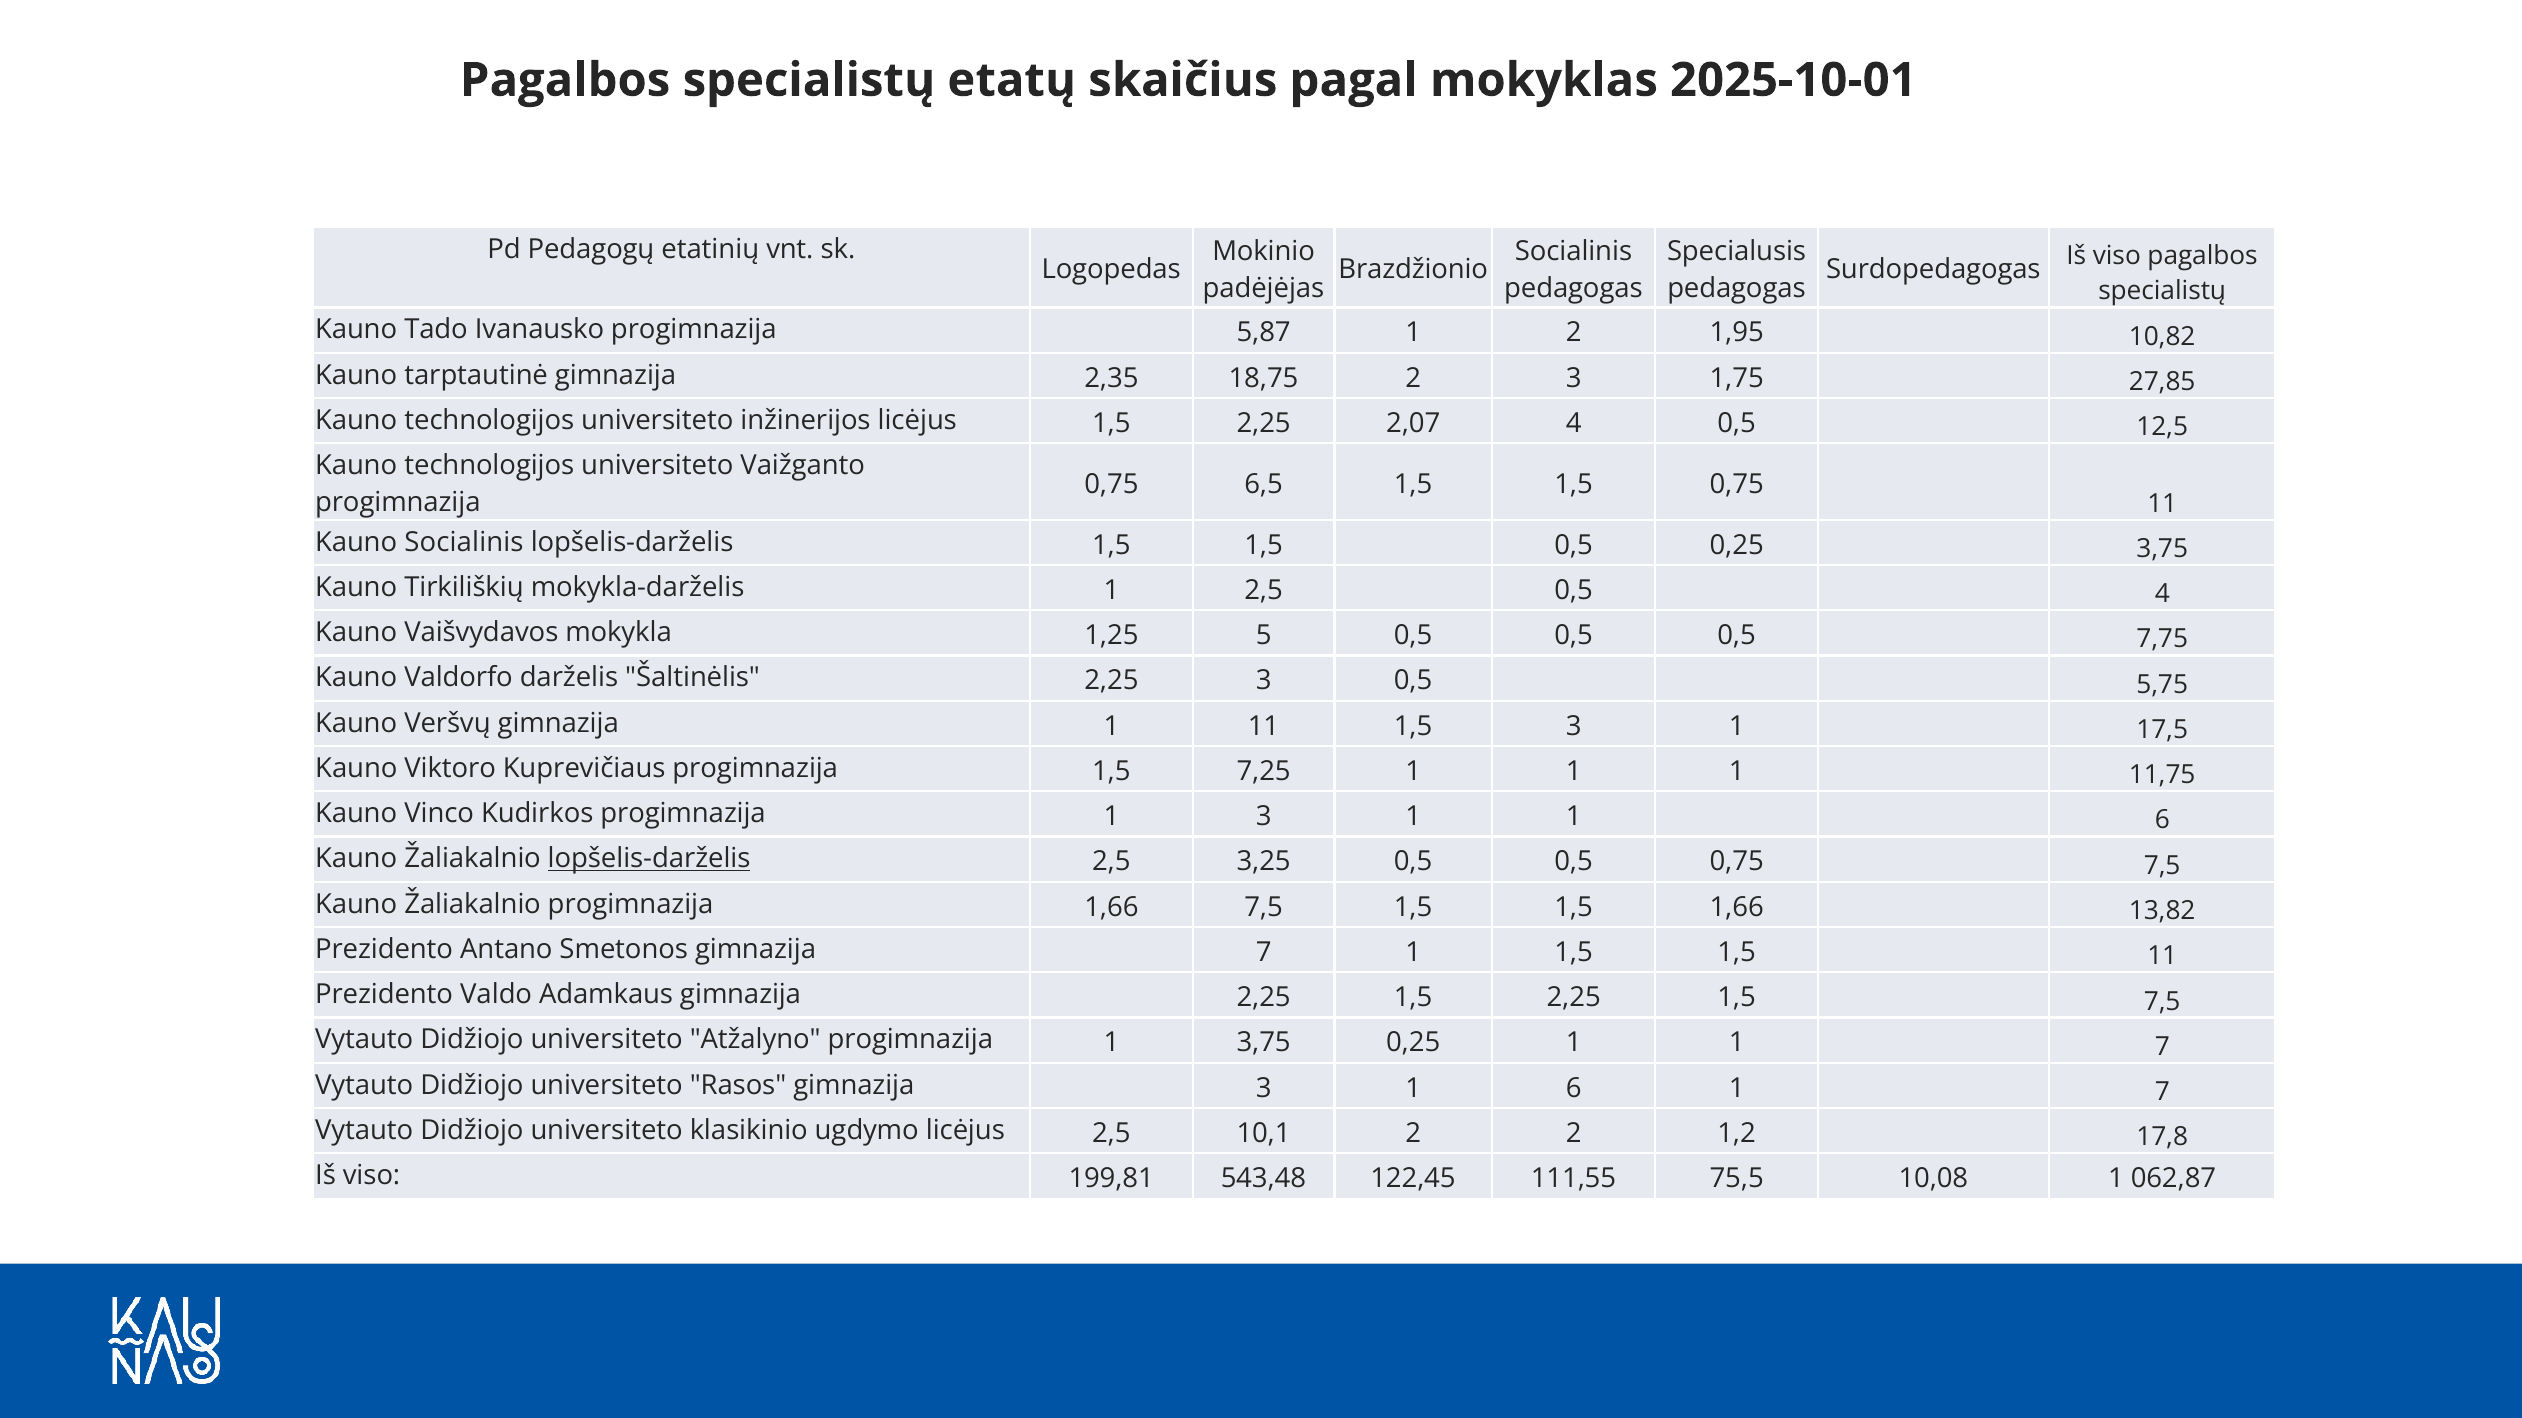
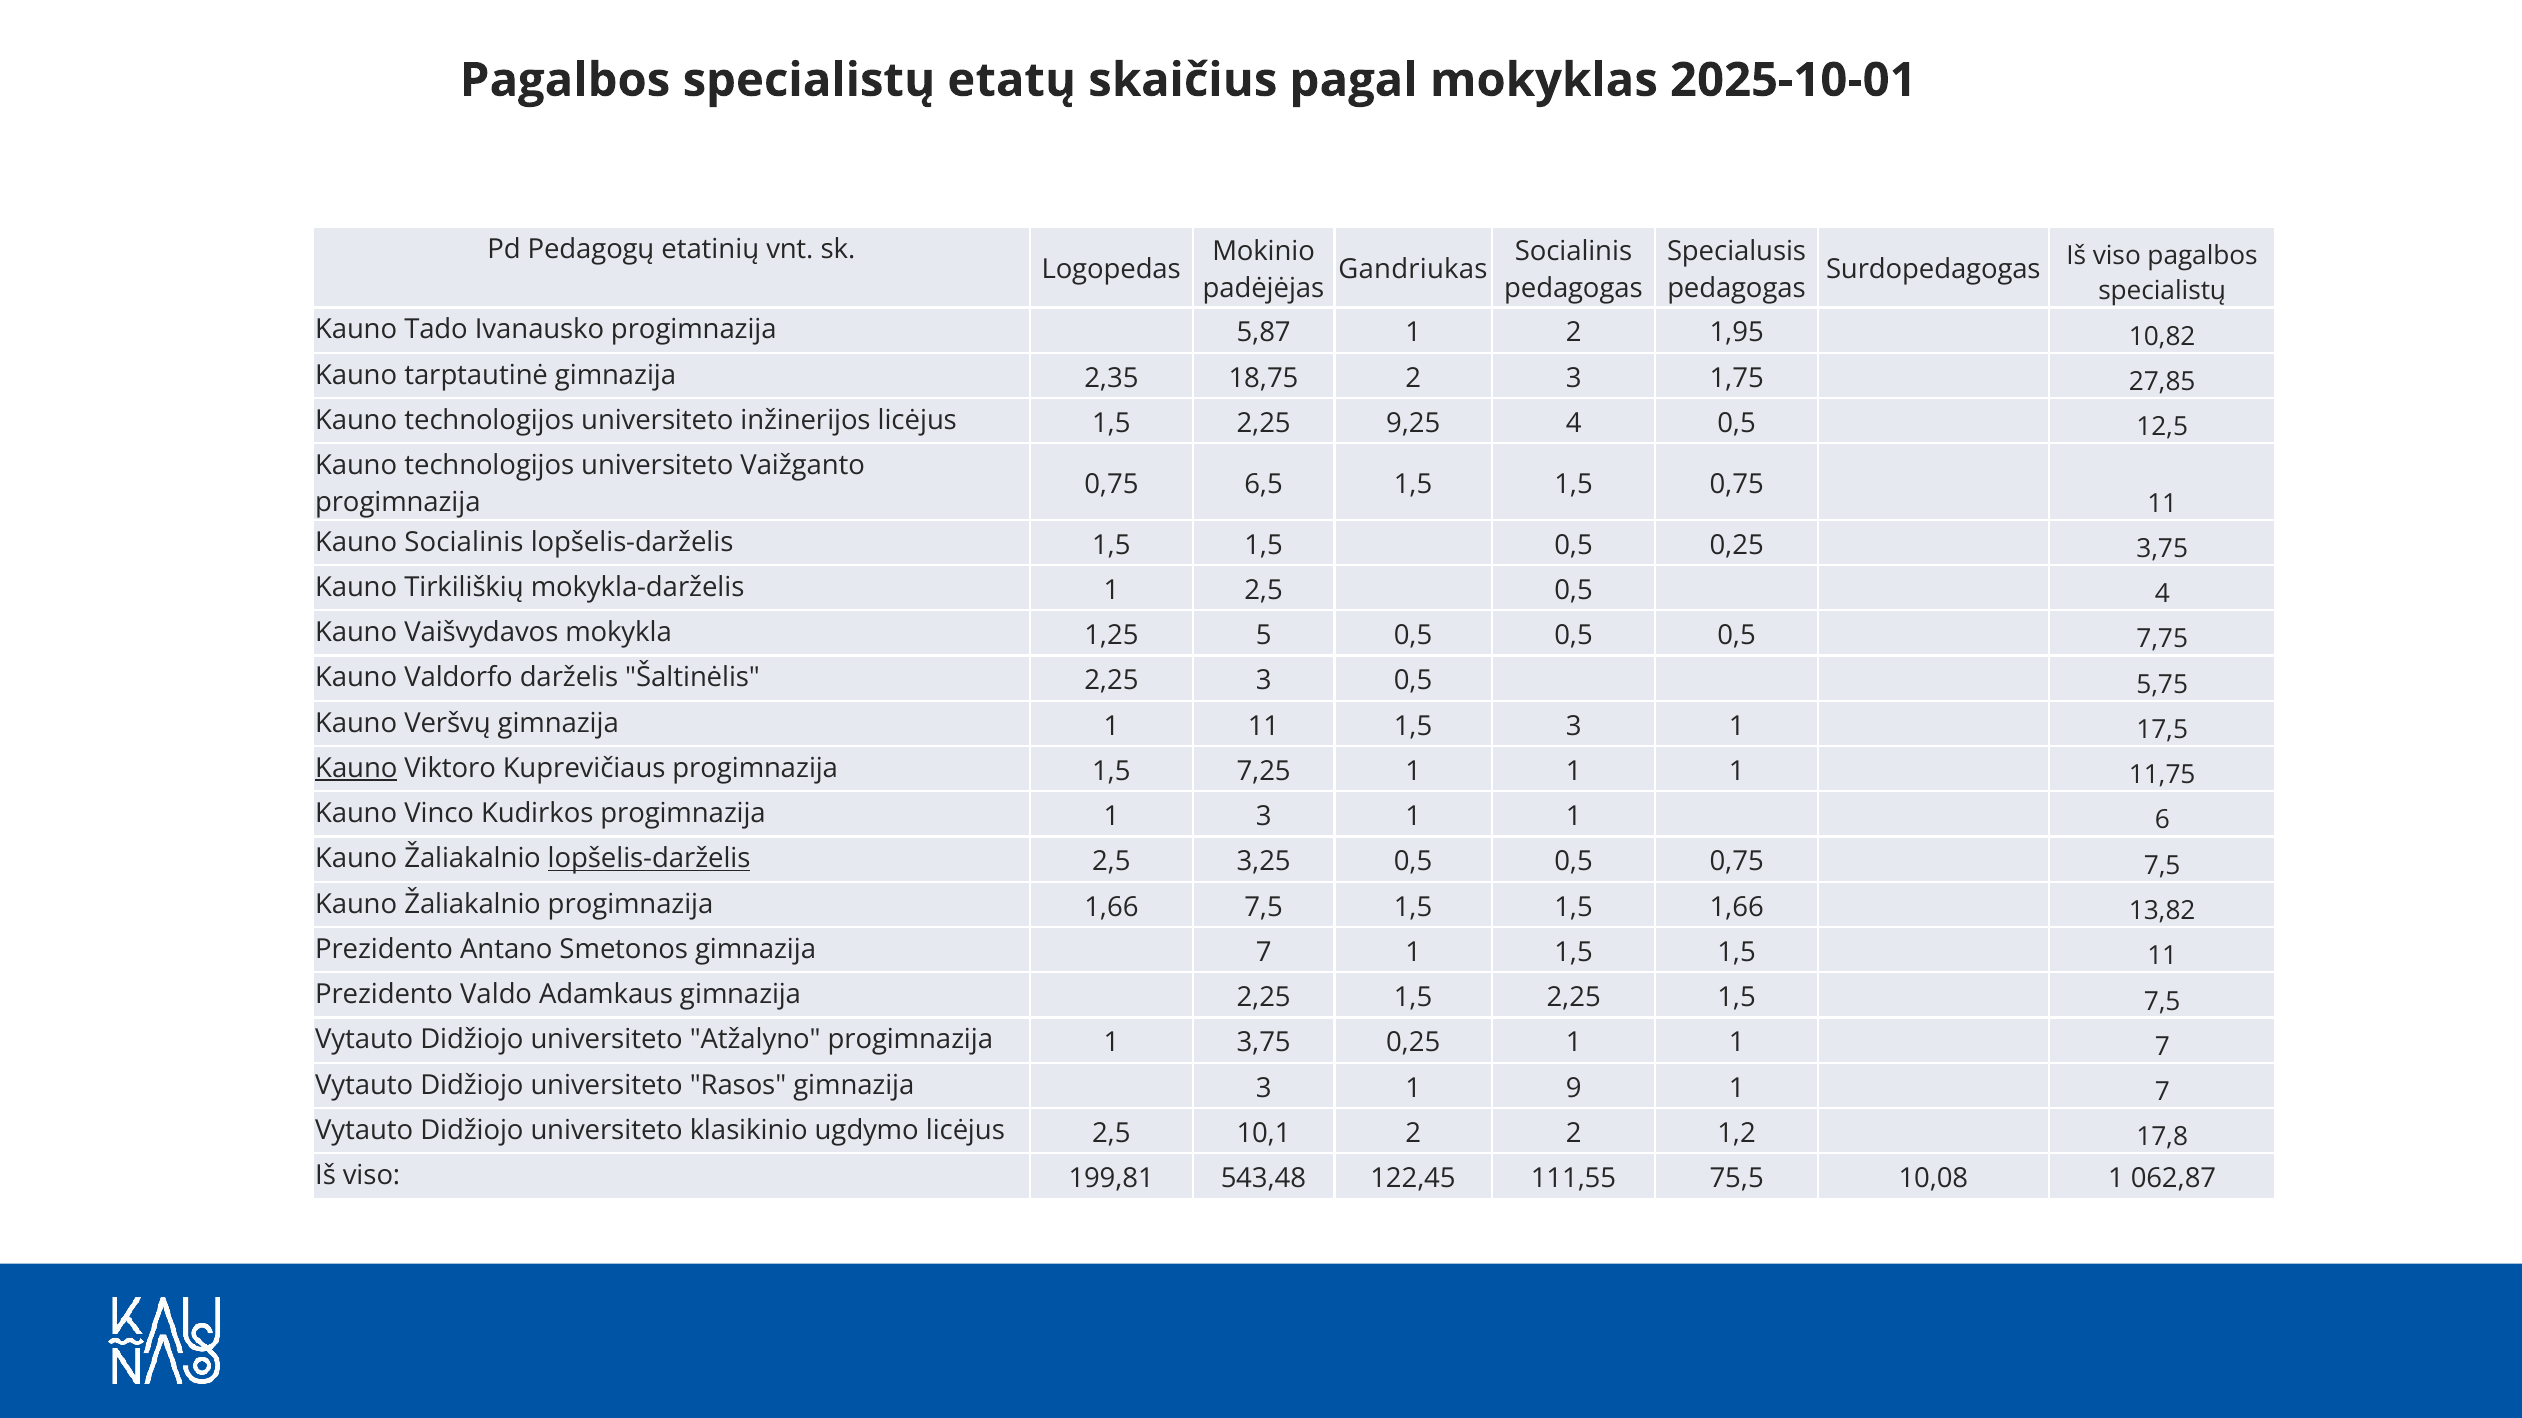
Brazdžionio: Brazdžionio -> Gandriukas (1413, 270)
2,07: 2,07 -> 9,25 (1413, 423)
Kauno underline: none -> present (356, 769)
3 1 6: 6 -> 9 (1574, 1089)
